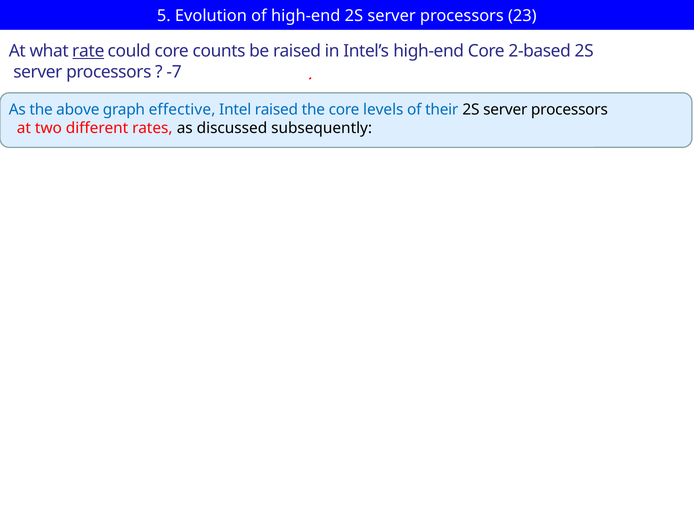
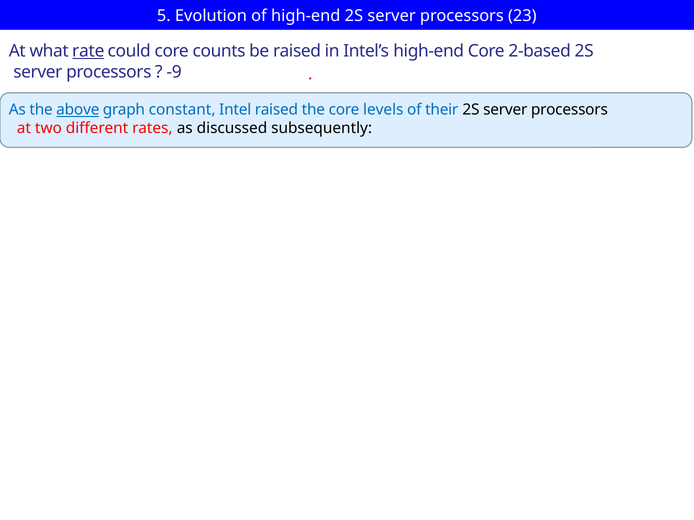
-7: -7 -> -9 (174, 72)
above underline: none -> present (78, 110)
effective: effective -> constant (182, 110)
